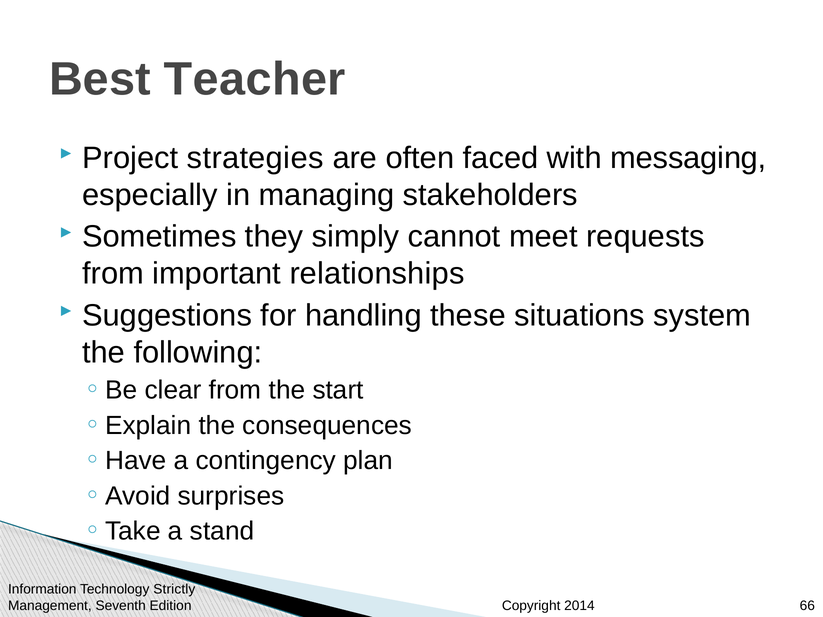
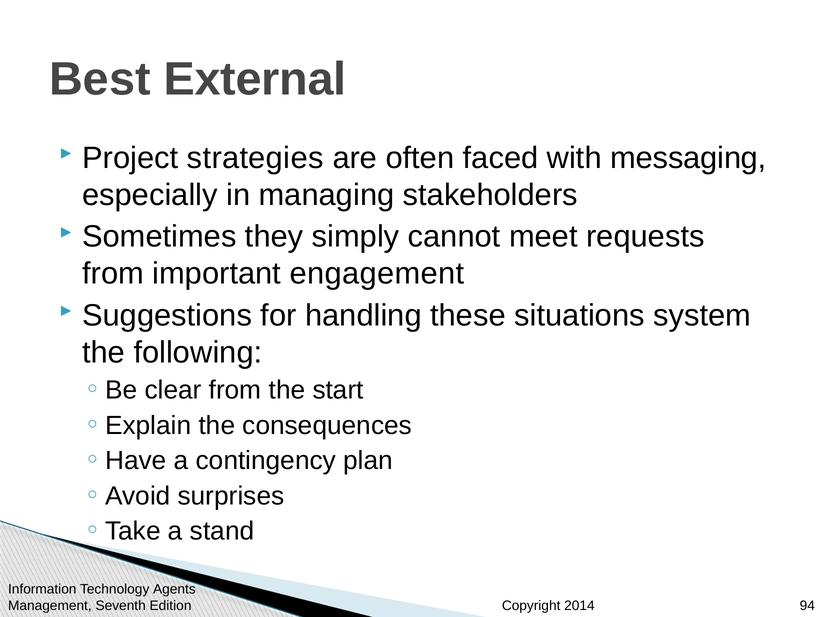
Teacher: Teacher -> External (255, 79)
relationships: relationships -> engagement (377, 274)
Strictly: Strictly -> Agents (174, 589)
66: 66 -> 94 (807, 606)
